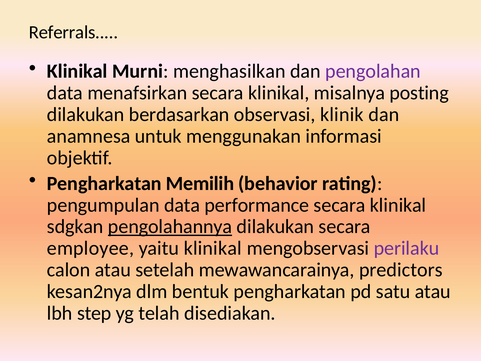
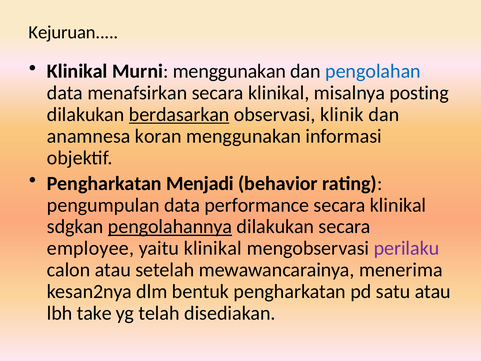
Referrals: Referrals -> Kejuruan (73, 32)
Murni menghasilkan: menghasilkan -> menggunakan (229, 71)
pengolahan colour: purple -> blue (373, 71)
berdasarkan underline: none -> present (179, 114)
untuk: untuk -> koran (158, 136)
Memilih: Memilih -> Menjadi (200, 183)
predictors: predictors -> menerima (401, 270)
step: step -> take (94, 313)
